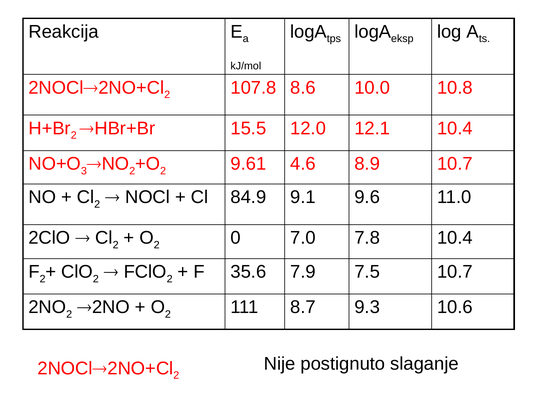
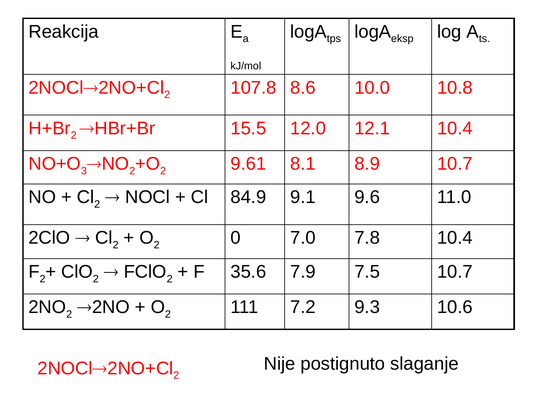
4.6: 4.6 -> 8.1 (303, 164)
8.7: 8.7 -> 7.2 (303, 307)
